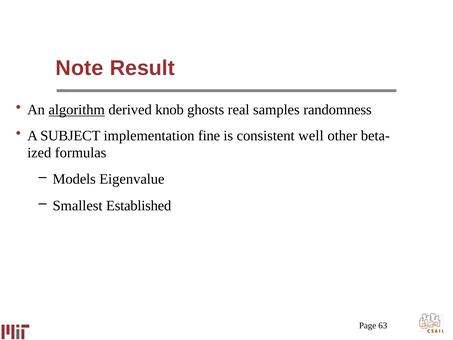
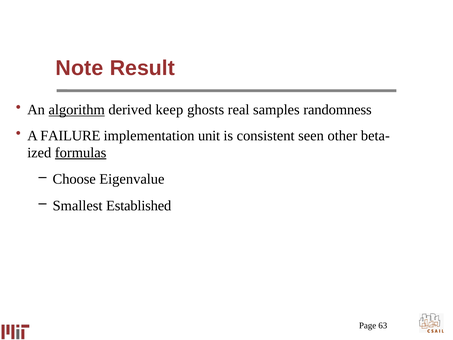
knob: knob -> keep (169, 110)
SUBJECT: SUBJECT -> FAILURE (70, 136)
fine: fine -> unit (209, 136)
well: well -> seen (311, 136)
formulas underline: none -> present (81, 153)
Models: Models -> Choose (74, 179)
